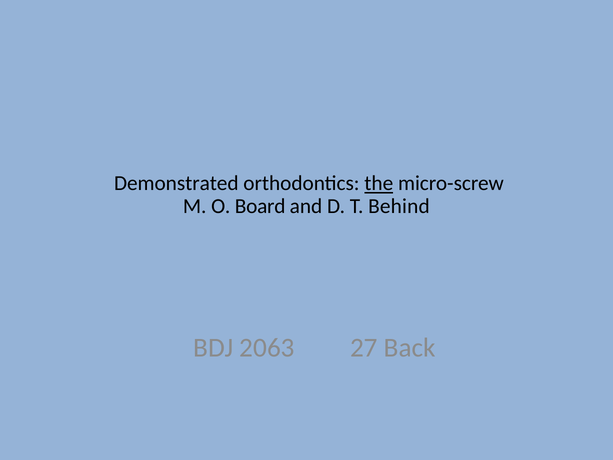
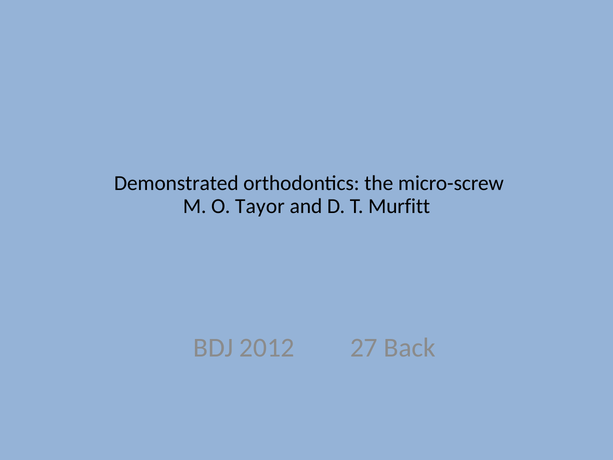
the underline: present -> none (379, 183)
Board: Board -> Tayor (260, 206)
Behind: Behind -> Murfitt (399, 206)
2063: 2063 -> 2012 (267, 348)
